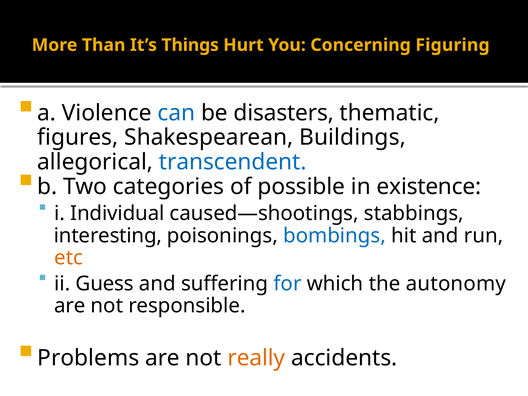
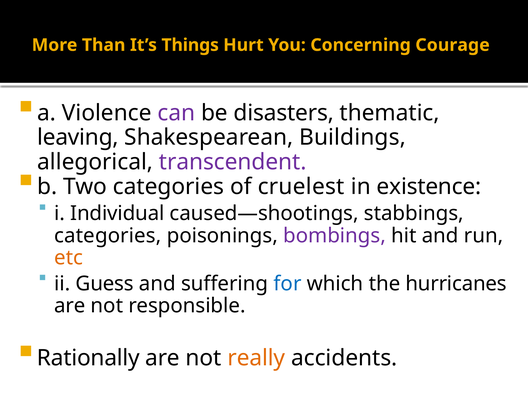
Figuring: Figuring -> Courage (453, 45)
can colour: blue -> purple (176, 113)
figures: figures -> leaving (78, 137)
transcendent colour: blue -> purple (233, 162)
possible: possible -> cruelest (301, 187)
interesting: interesting -> categories (108, 236)
bombings colour: blue -> purple (335, 236)
autonomy: autonomy -> hurricanes (456, 284)
Problems: Problems -> Rationally (88, 358)
